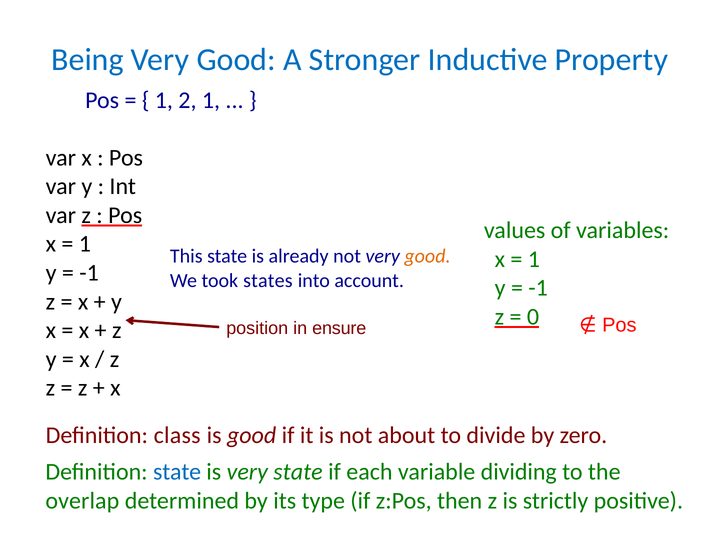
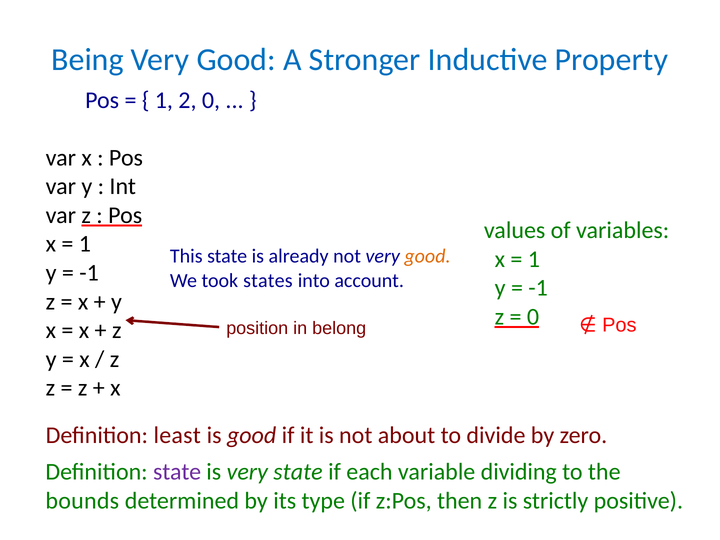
2 1: 1 -> 0 (211, 100)
ensure: ensure -> belong (339, 328)
class: class -> least (177, 436)
state colour: blue -> purple (177, 472)
overlap: overlap -> bounds (82, 501)
